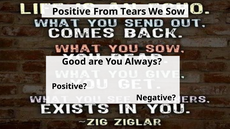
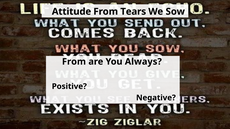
Positive: Positive -> Attitude (71, 12)
Good: Good -> From (74, 62)
